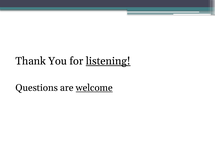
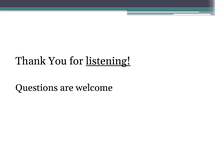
welcome underline: present -> none (94, 88)
